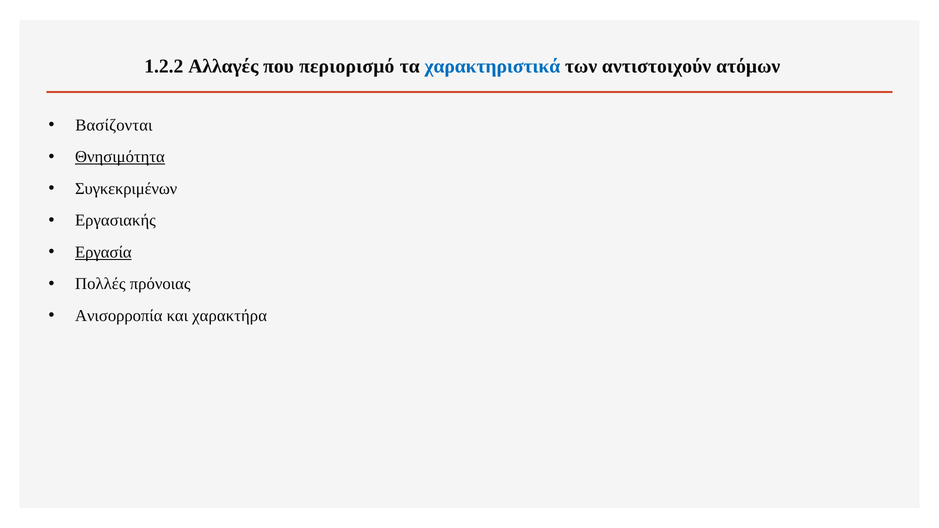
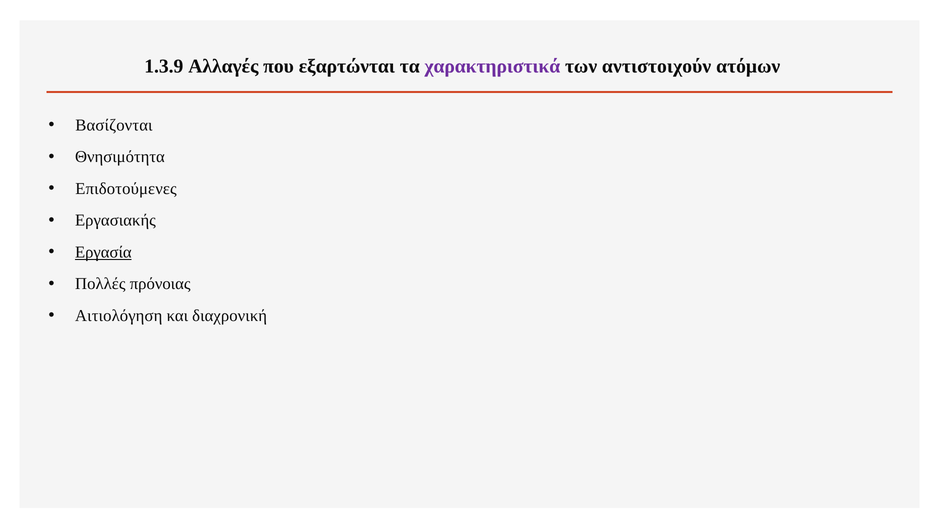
1.2.2: 1.2.2 -> 1.3.9 (164, 66)
περιορισμό: περιορισμό -> εξαρτώνται (347, 66)
χαρακτηριστικά colour: blue -> purple (492, 66)
Θνησιμότητα underline: present -> none (120, 157)
Συγκεκριμένων: Συγκεκριμένων -> Επιδοτούμενες (126, 189)
Ανισορροπία: Ανισορροπία -> Αιτιολόγηση (119, 316)
χαρακτήρα: χαρακτήρα -> διαχρονική (230, 316)
